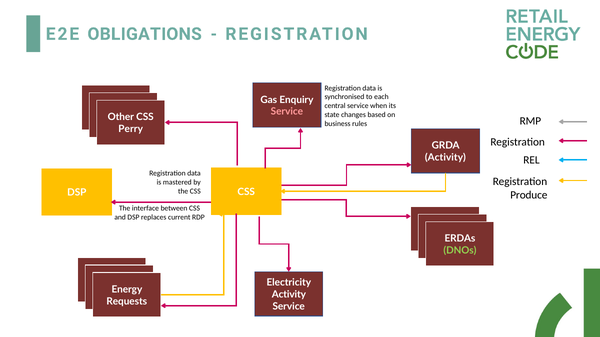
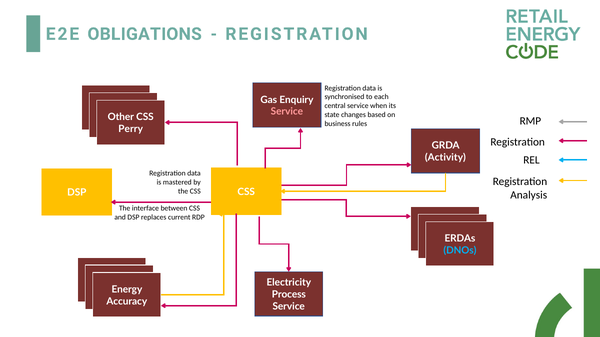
Produce: Produce -> Analysis (529, 195)
DNOs colour: light green -> light blue (460, 251)
Activity: Activity -> Process (289, 295)
Requests: Requests -> Accuracy (127, 302)
